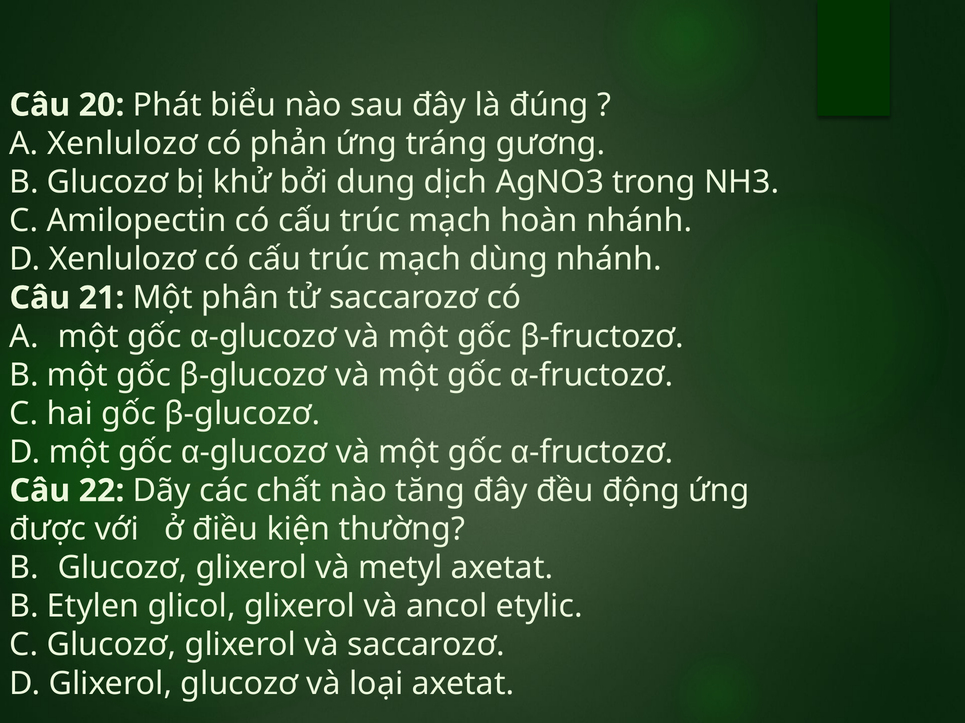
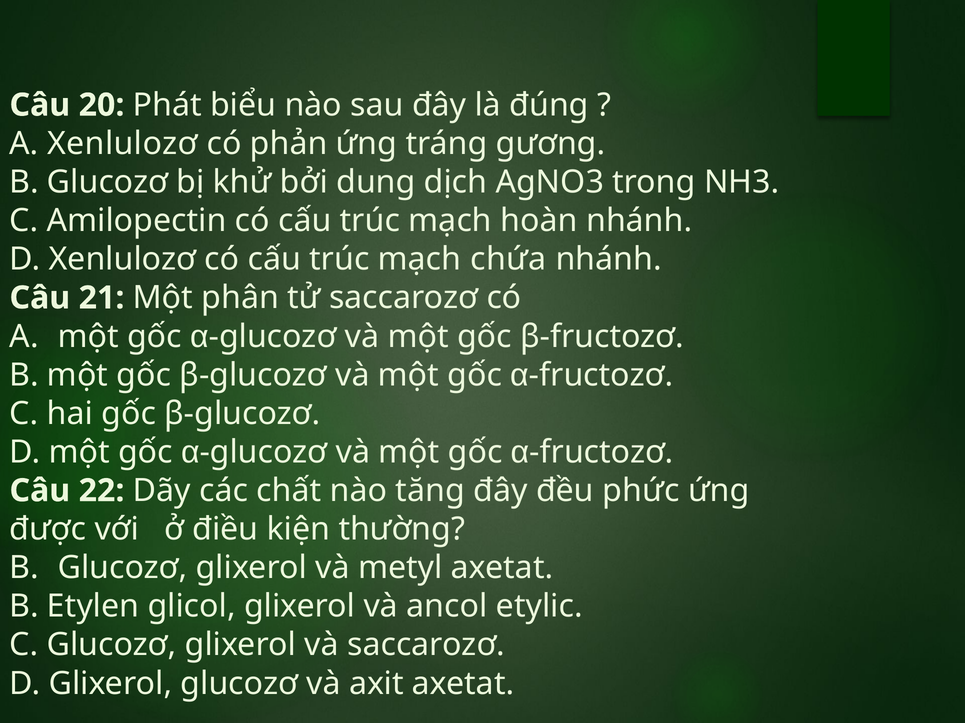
dùng: dùng -> chứa (508, 260)
động: động -> phức (641, 491)
loại: loại -> axit (376, 684)
